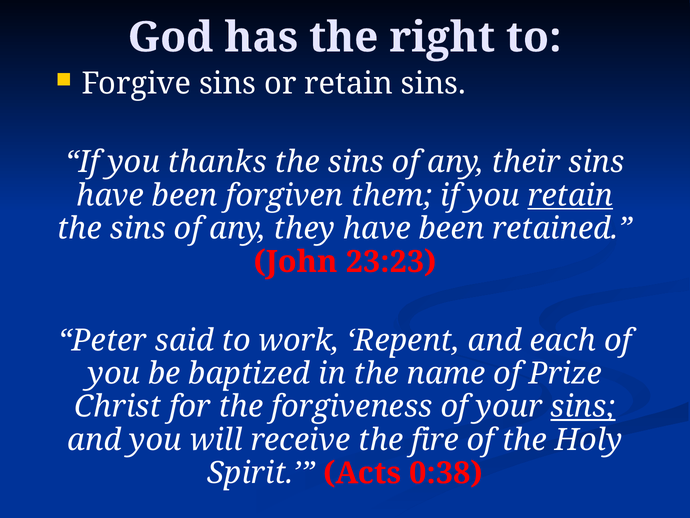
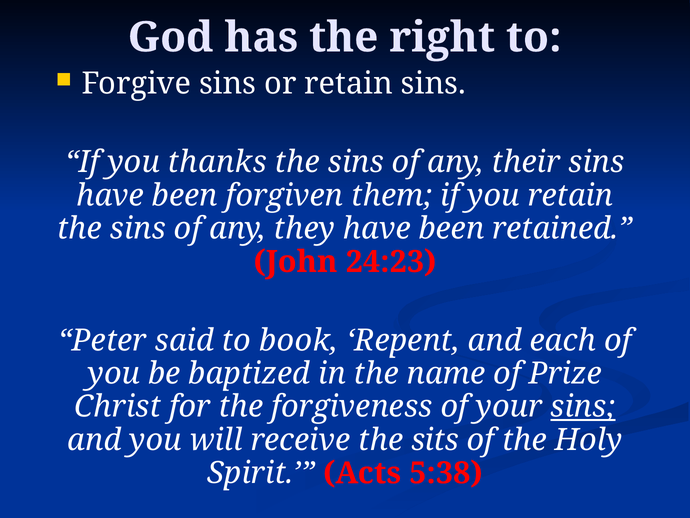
retain underline: present -> none (570, 195)
23:23: 23:23 -> 24:23 (391, 262)
work: work -> book (299, 340)
fire: fire -> sits (435, 440)
0:38: 0:38 -> 5:38 (446, 473)
